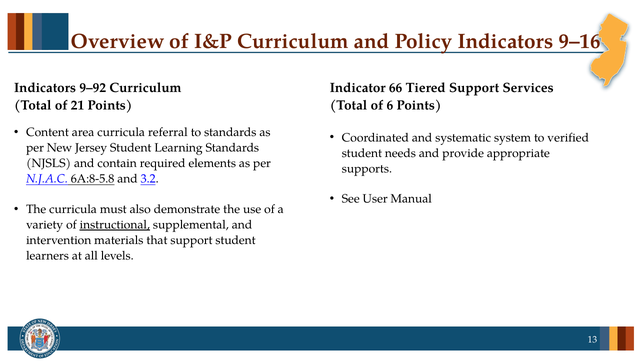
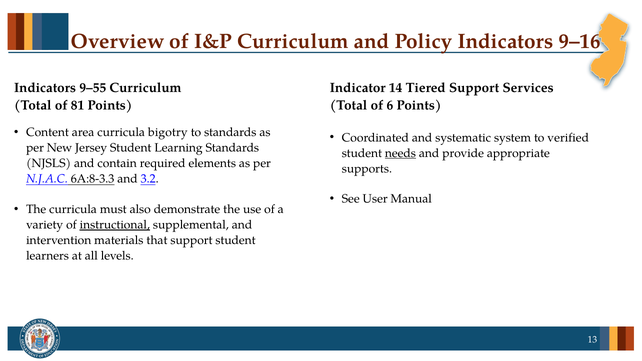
9–92: 9–92 -> 9–55 (93, 88)
66: 66 -> 14 (396, 88)
21: 21 -> 81 (78, 105)
referral: referral -> bigotry (168, 132)
needs underline: none -> present (400, 153)
6A:8-5.8: 6A:8-5.8 -> 6A:8-3.3 (93, 179)
